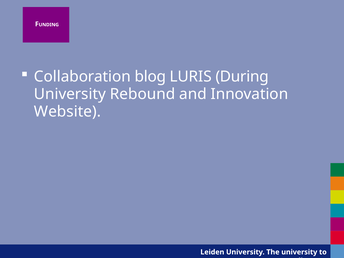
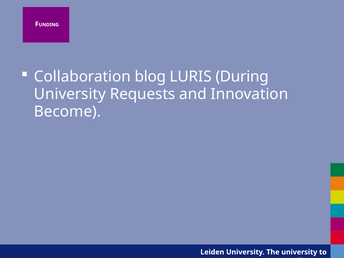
Rebound: Rebound -> Requests (143, 94)
Website: Website -> Become (67, 112)
